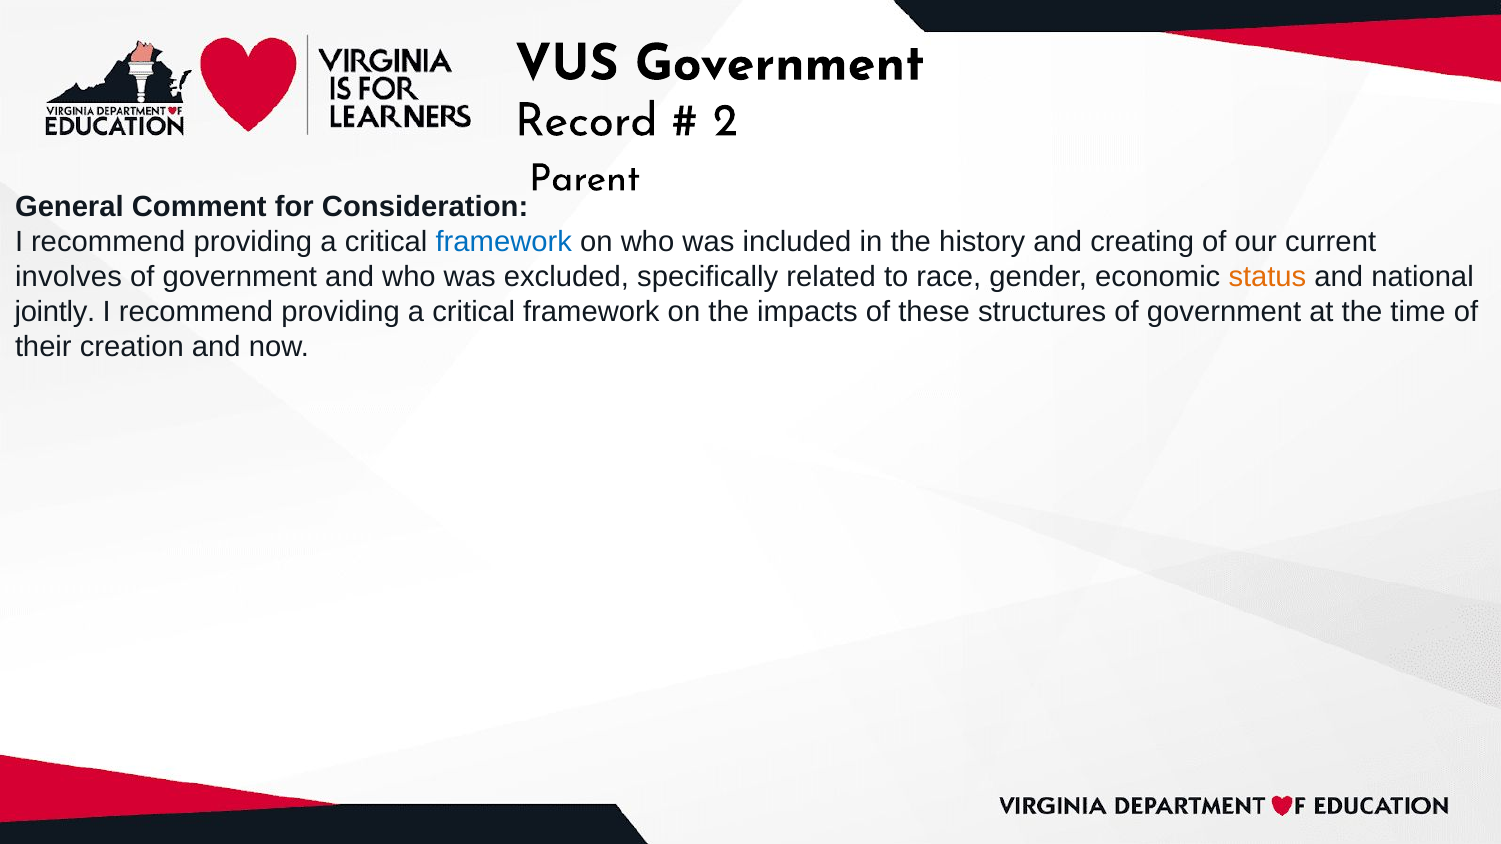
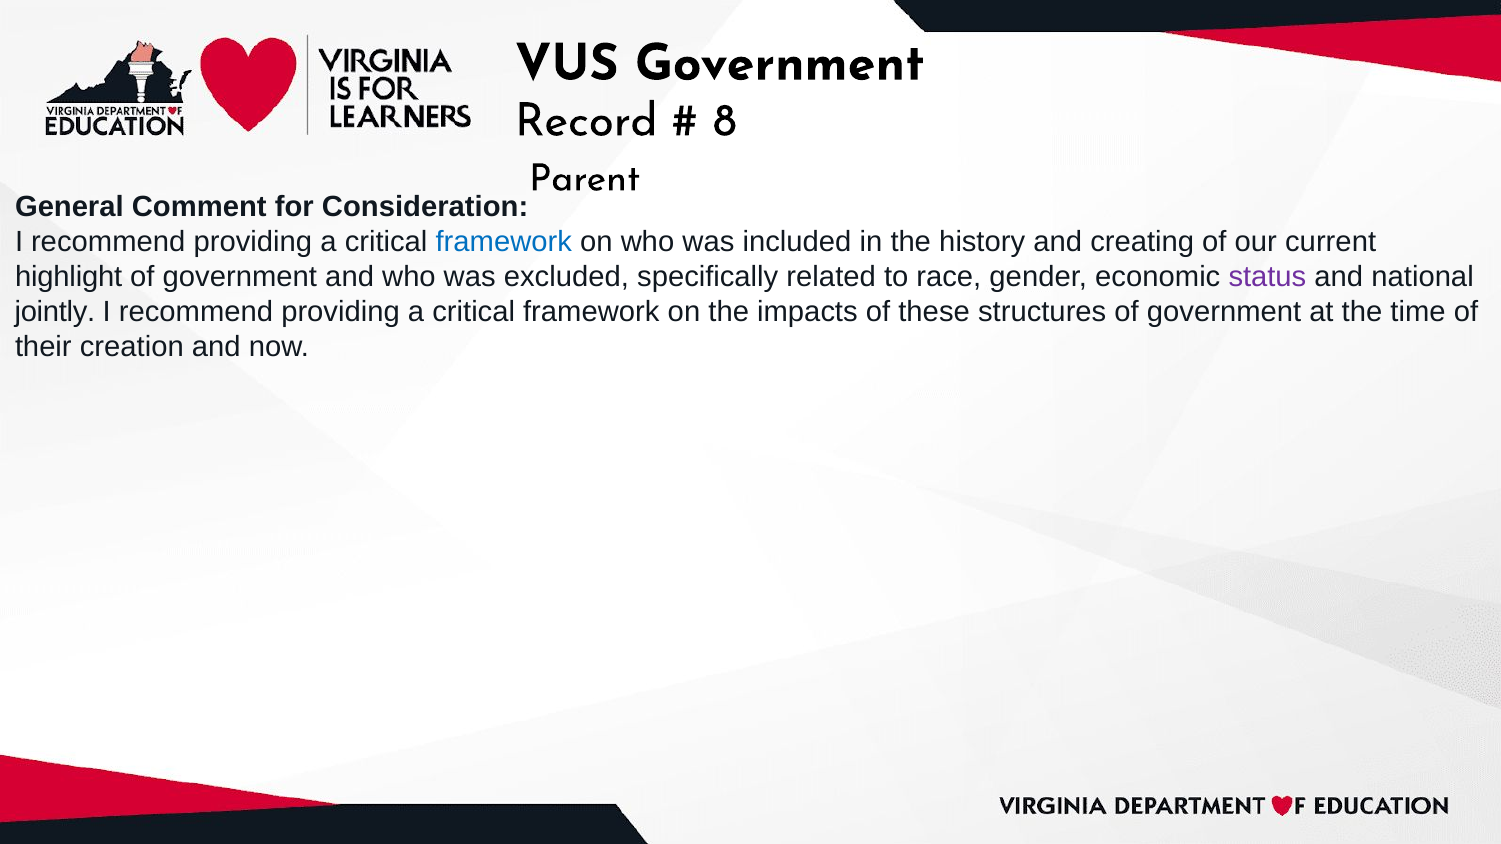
2: 2 -> 8 (725, 120)
involves: involves -> highlight (69, 277)
status colour: orange -> purple (1267, 277)
